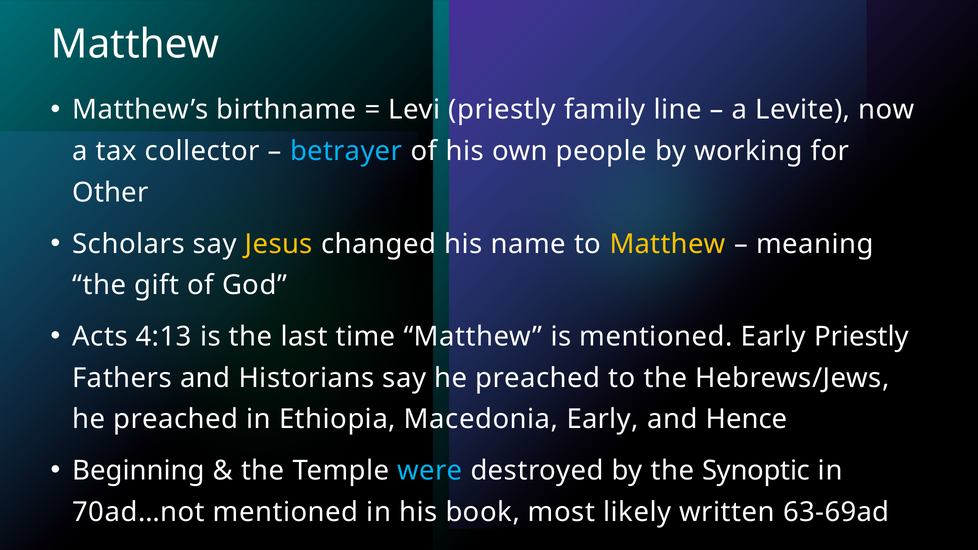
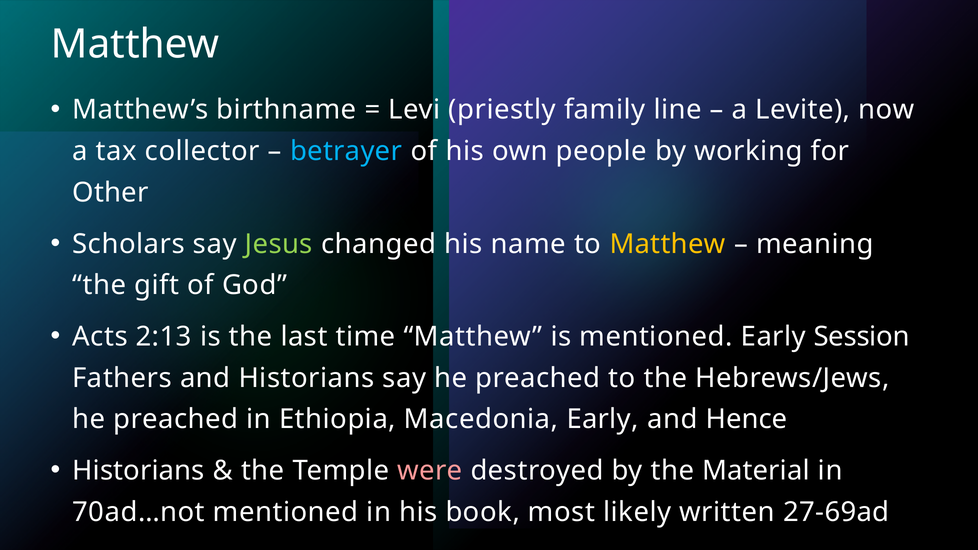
Jesus colour: yellow -> light green (279, 244)
4:13: 4:13 -> 2:13 (164, 337)
Early Priestly: Priestly -> Session (862, 337)
Beginning: Beginning -> Historians (138, 471)
were colour: light blue -> pink (430, 471)
Synoptic: Synoptic -> Material (756, 471)
63-69ad: 63-69ad -> 27-69ad (836, 512)
